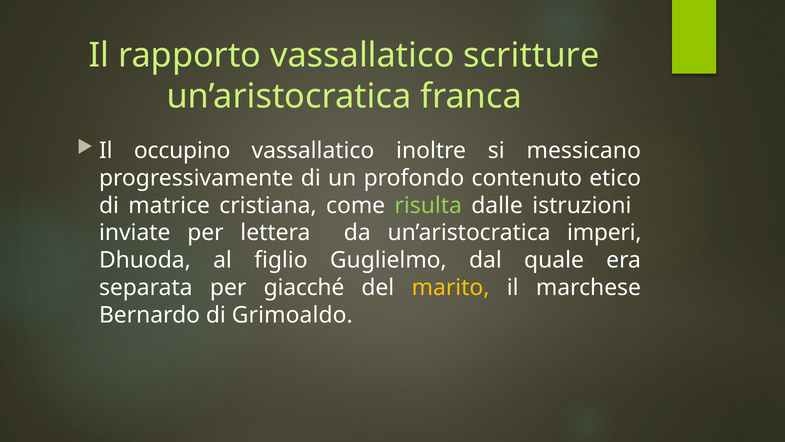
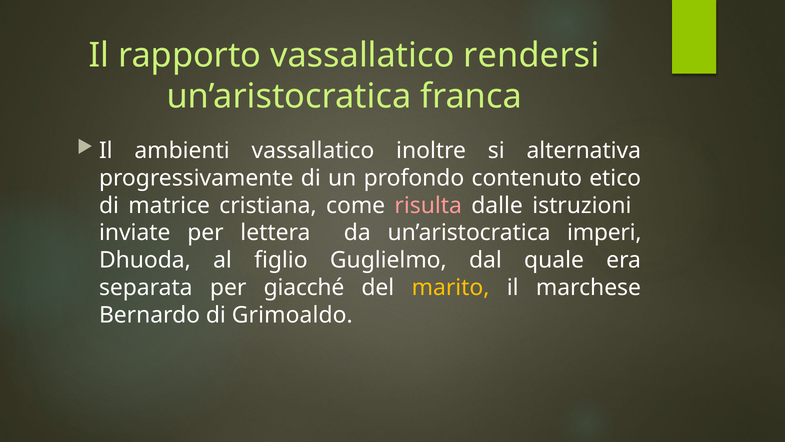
scritture: scritture -> rendersi (531, 55)
occupino: occupino -> ambienti (182, 150)
messicano: messicano -> alternativa (584, 150)
risulta colour: light green -> pink (428, 205)
